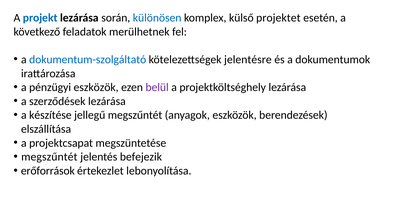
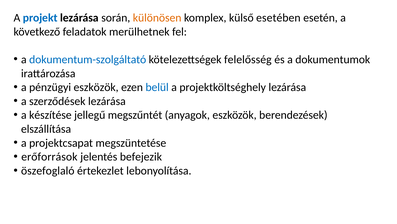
különösen colour: blue -> orange (157, 18)
projektet: projektet -> esetében (278, 18)
jelentésre: jelentésre -> felelősség (248, 59)
belül colour: purple -> blue (157, 87)
megszűntét: megszűntét -> erőforrások (49, 156)
erőforrások: erőforrások -> öszefoglaló (48, 170)
